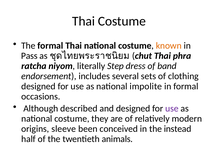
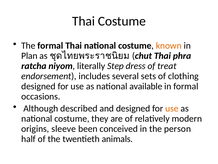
Pass: Pass -> Plan (29, 56)
band: band -> treat (167, 66)
impolite: impolite -> available (146, 86)
use colour: purple -> orange (172, 108)
instead: instead -> person (177, 128)
